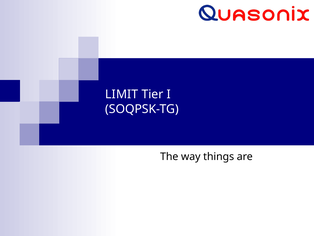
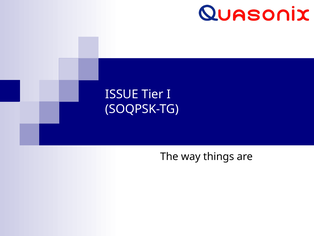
LIMIT: LIMIT -> ISSUE (122, 94)
